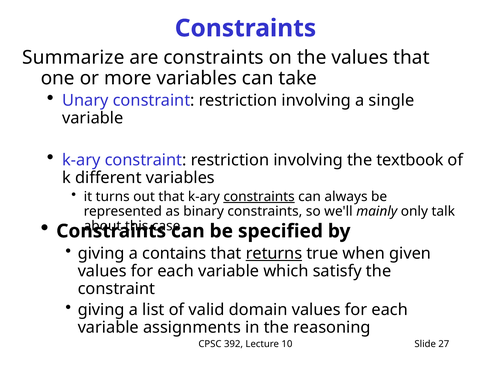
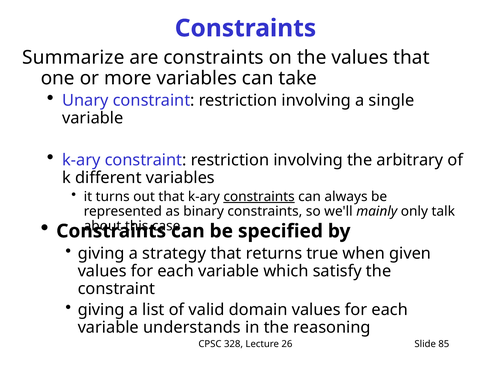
textbook: textbook -> arbitrary (410, 160)
contains: contains -> strategy (174, 254)
returns underline: present -> none (274, 254)
assignments: assignments -> understands (192, 328)
392: 392 -> 328 (234, 344)
10: 10 -> 26 (287, 344)
27: 27 -> 85 (444, 344)
